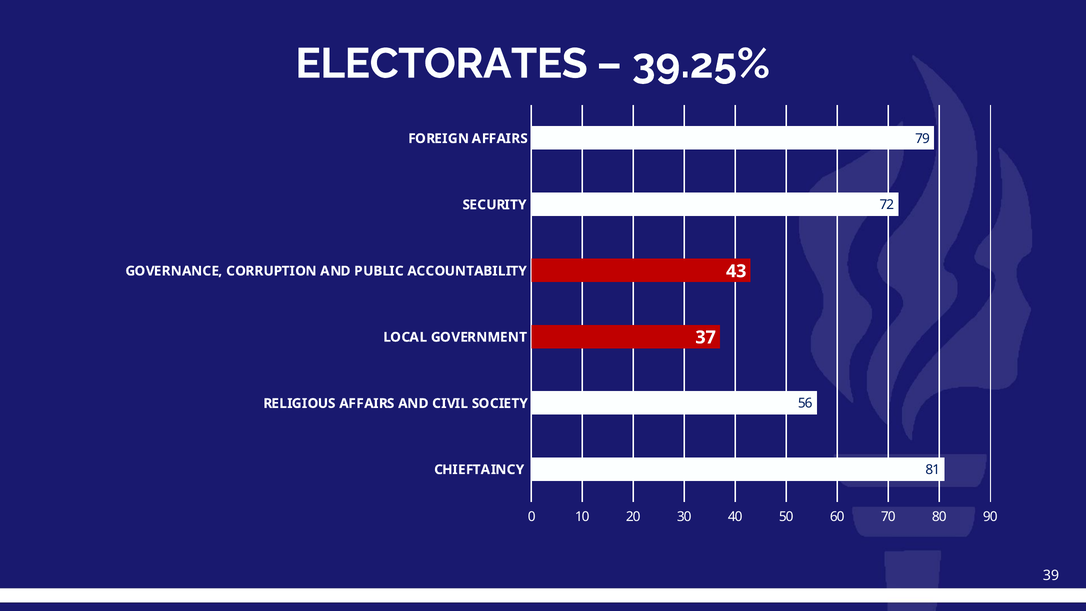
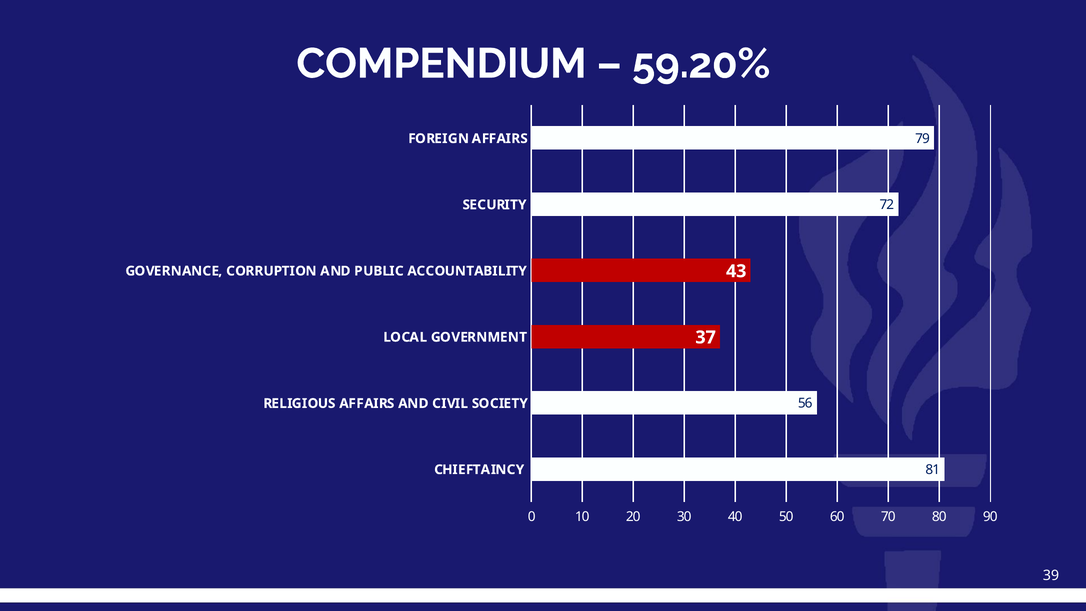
ELECTORATES: ELECTORATES -> COMPENDIUM (441, 64)
39.25%: 39.25% -> 59.20% (701, 64)
